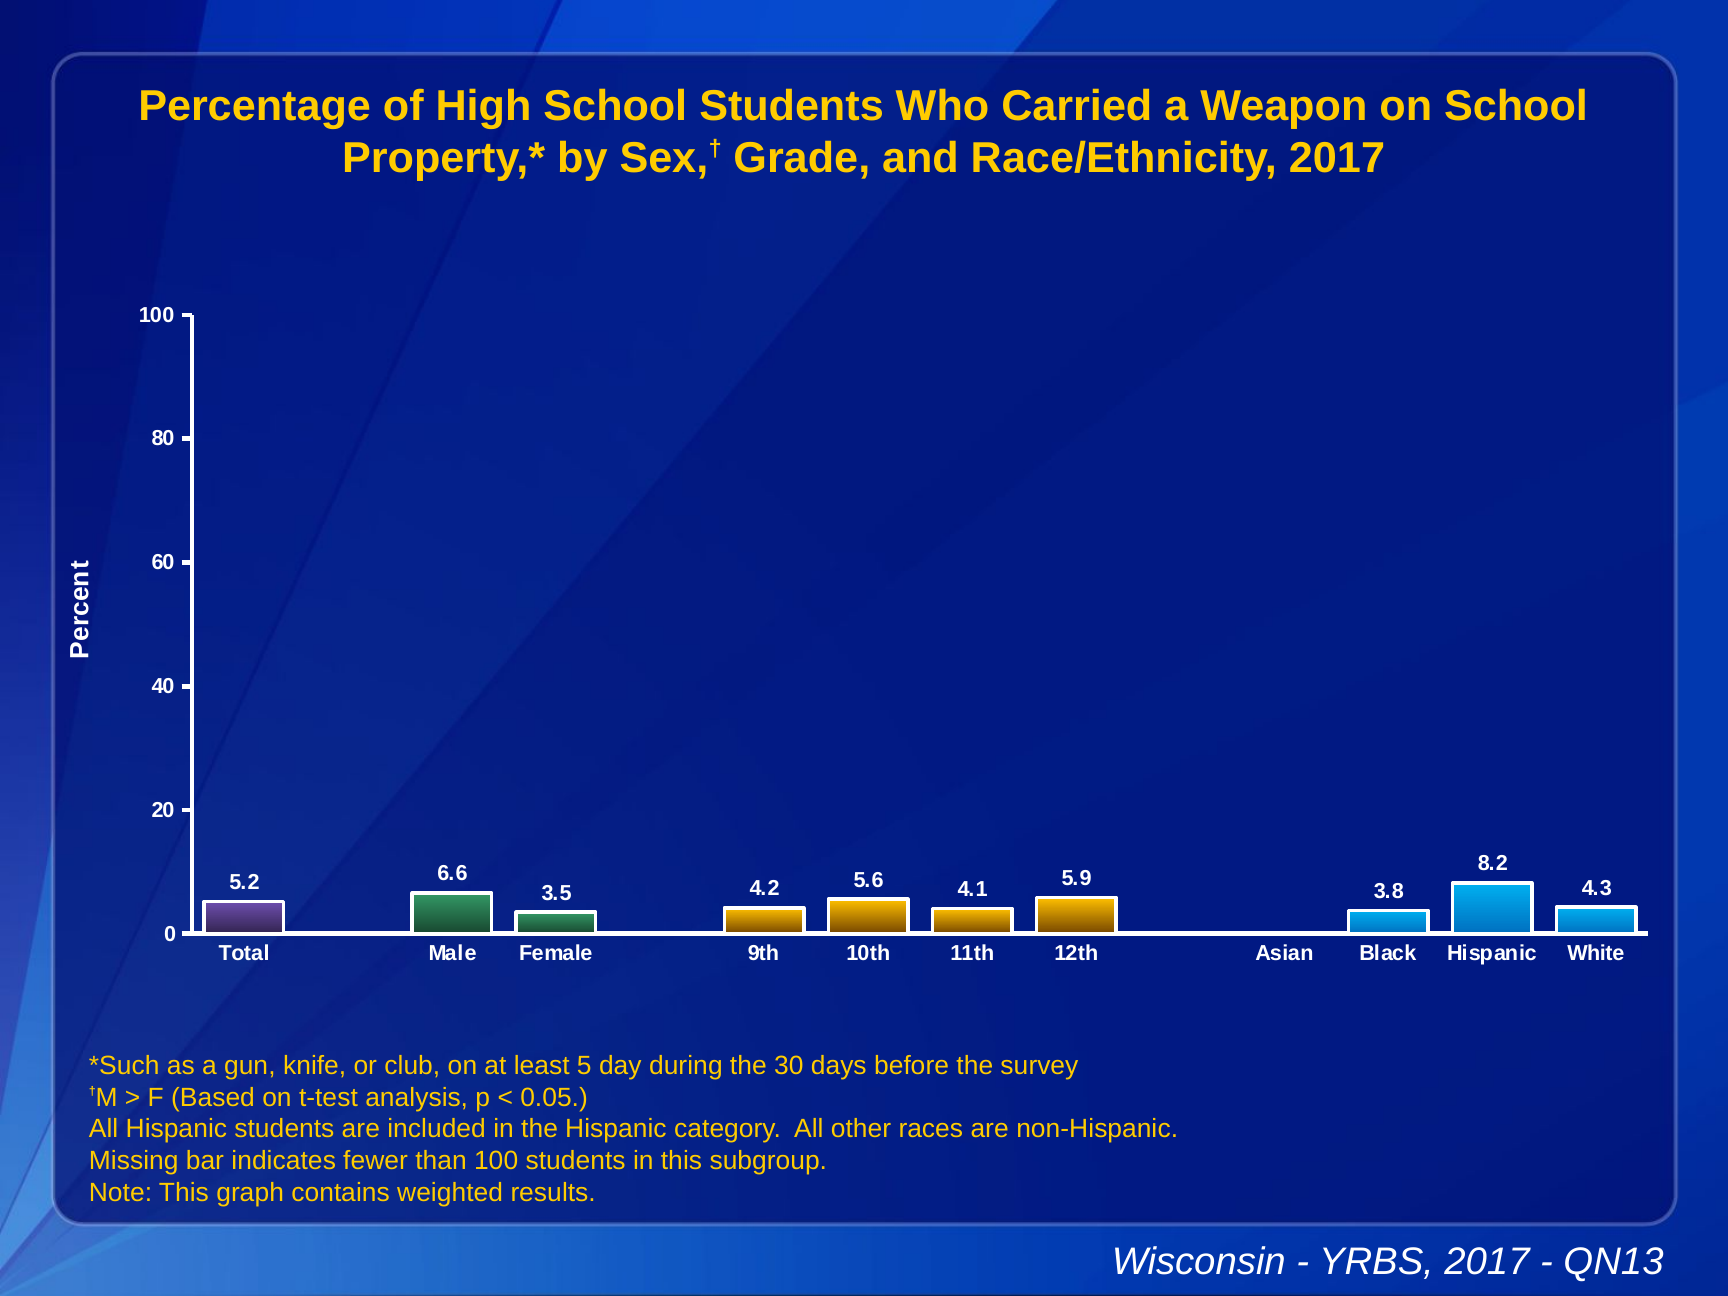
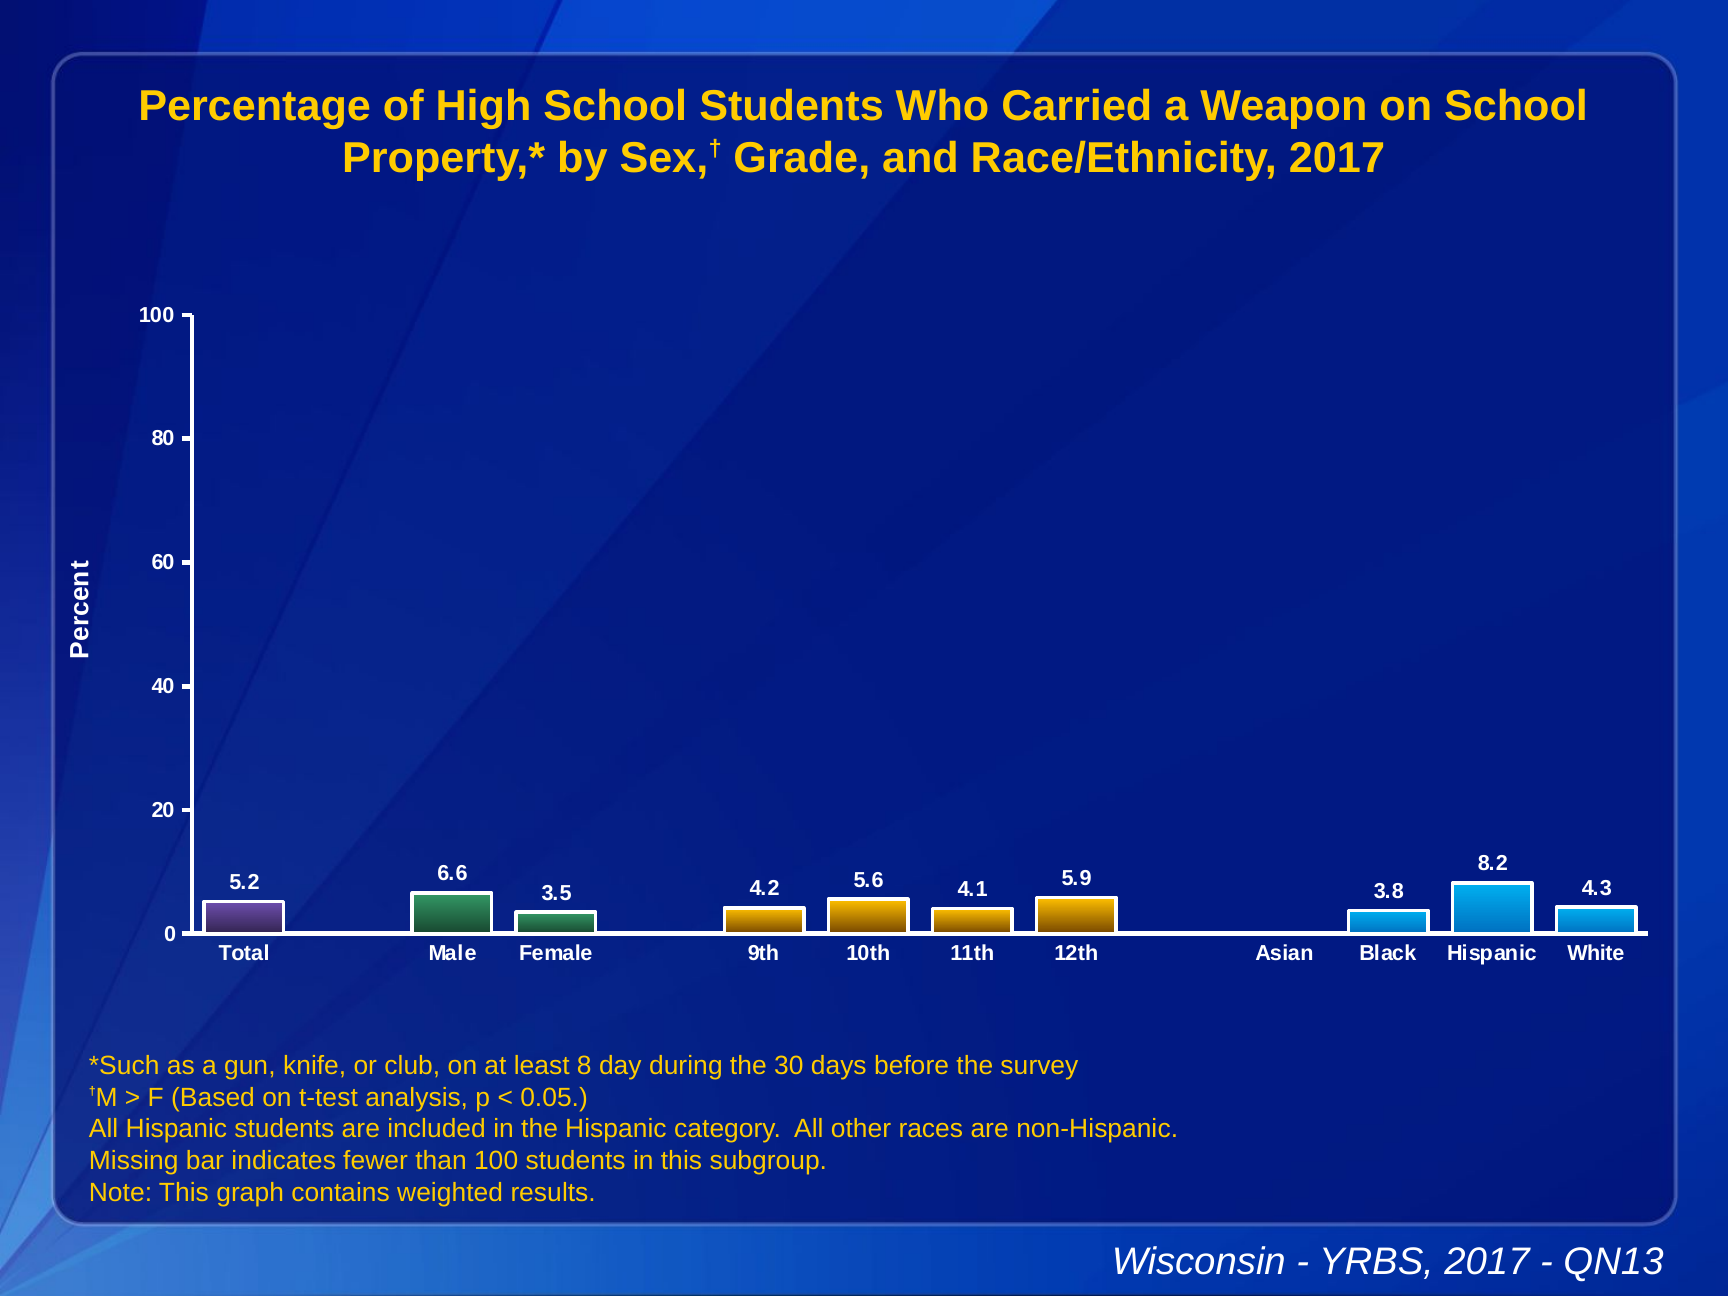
5: 5 -> 8 (584, 1066)
